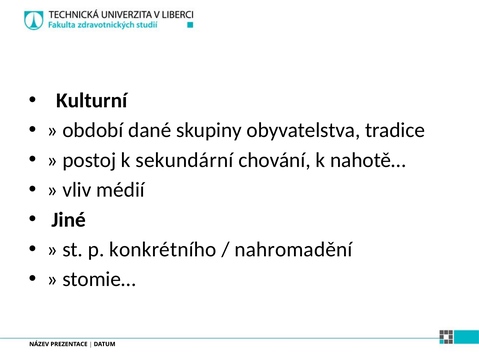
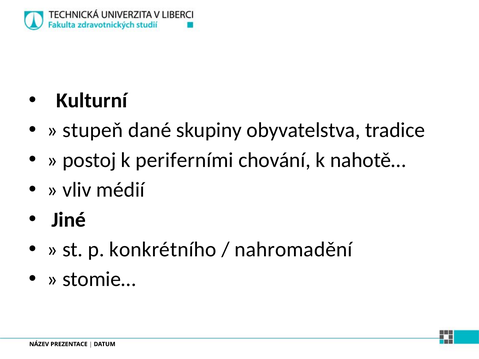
období: období -> stupeň (93, 130)
sekundární: sekundární -> periferními (184, 160)
